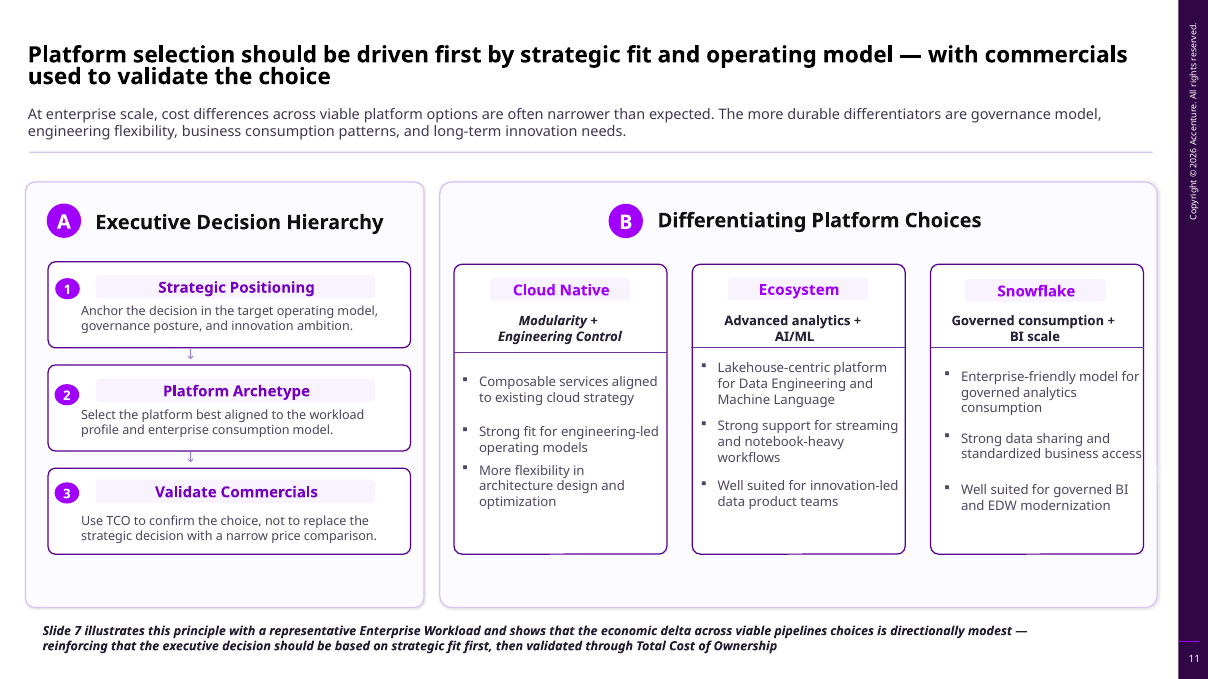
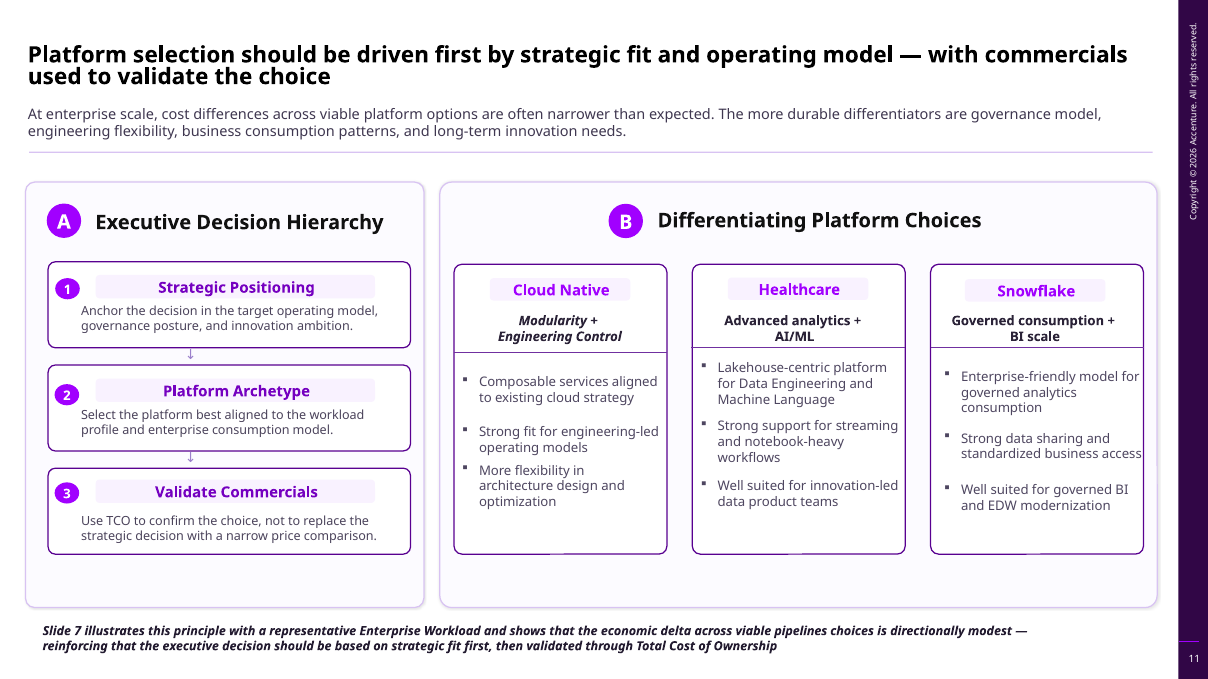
Ecosystem: Ecosystem -> Healthcare (799, 290)
